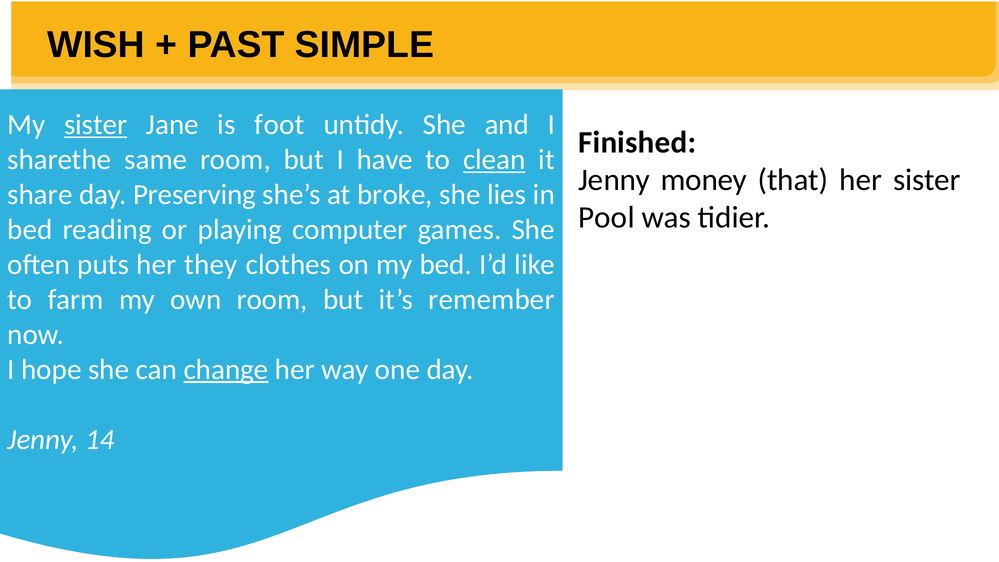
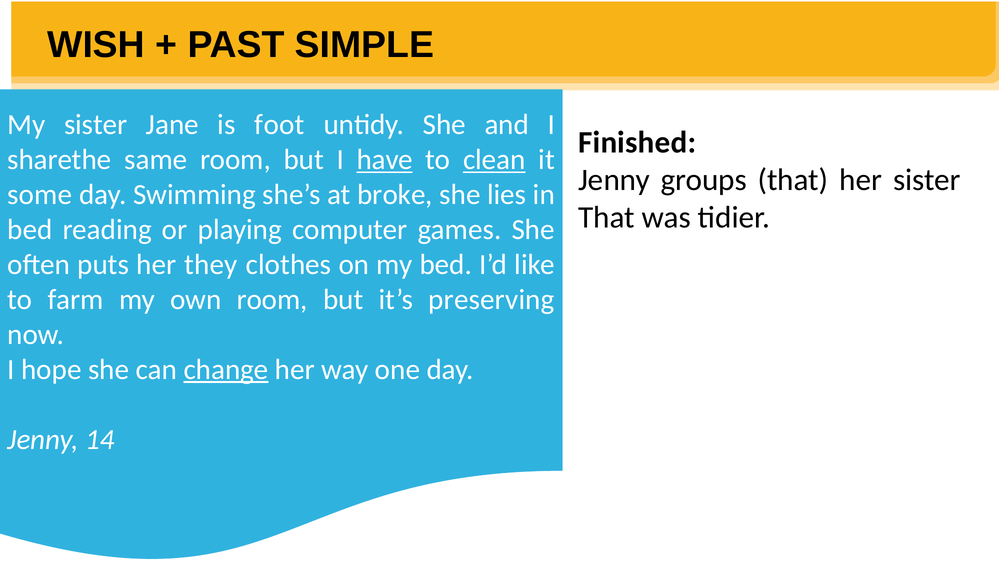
sister underline: present -> none (96, 125)
have underline: none -> present (385, 160)
money: money -> groups (704, 180)
share: share -> some (40, 195)
Preserving: Preserving -> Swimming (194, 195)
Pool: Pool -> That (606, 217)
remember: remember -> preserving (491, 300)
